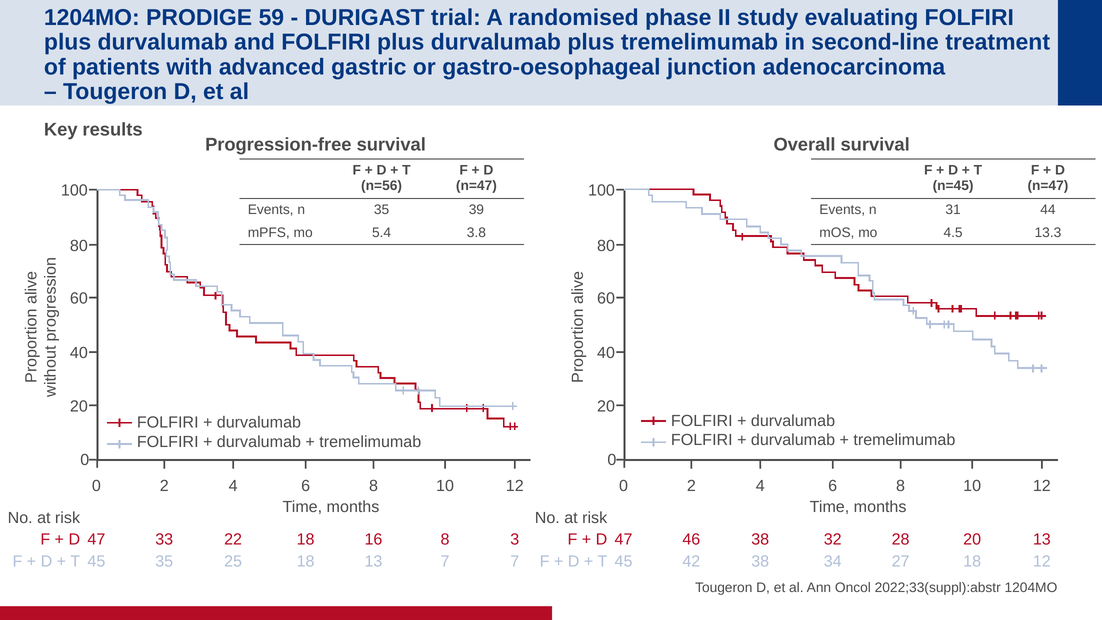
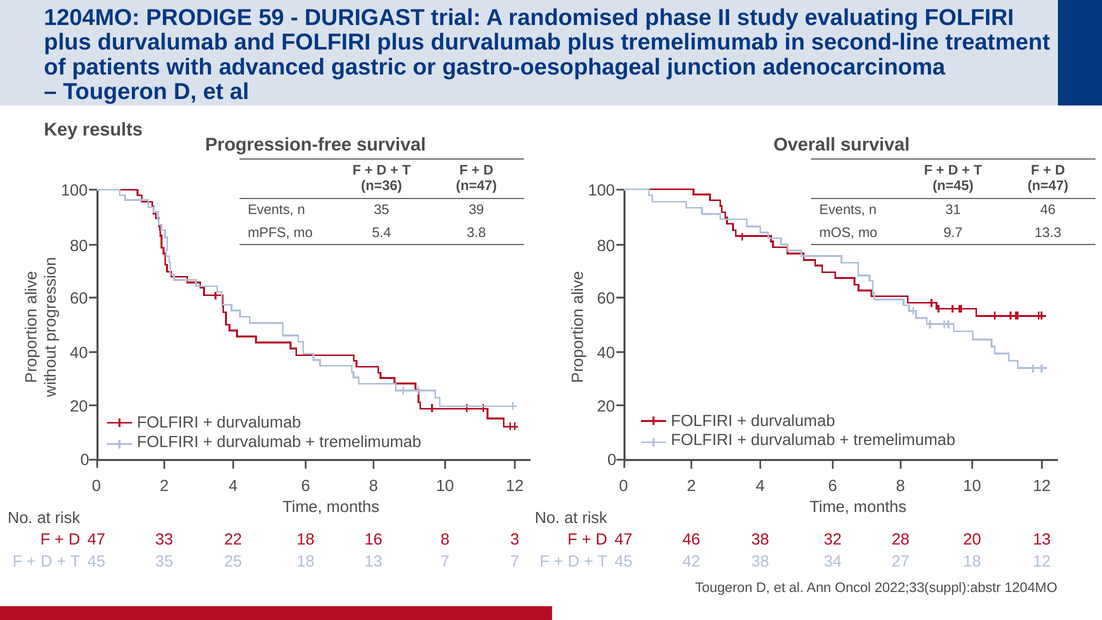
n=56: n=56 -> n=36 (382, 185)
31 44: 44 -> 46 (1048, 210)
4.5: 4.5 -> 9.7 (953, 233)
